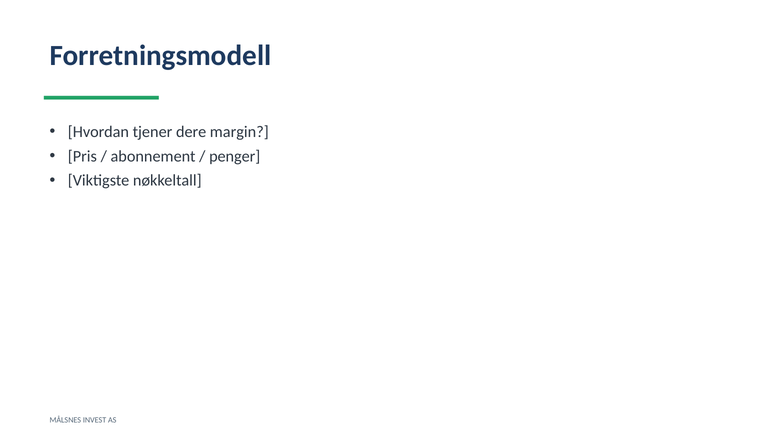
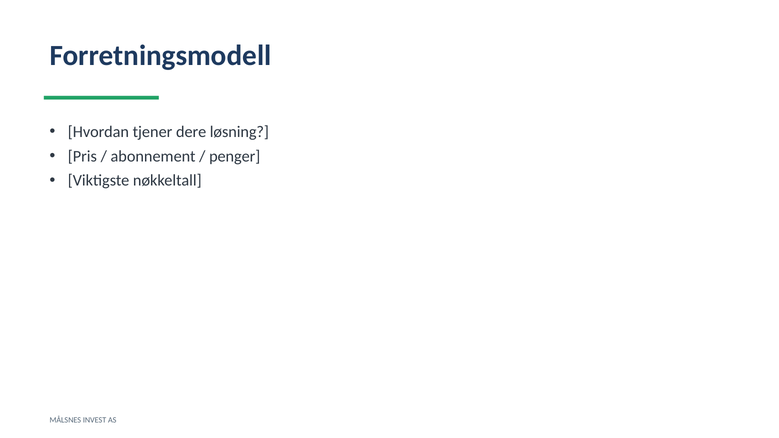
margin: margin -> løsning (239, 132)
